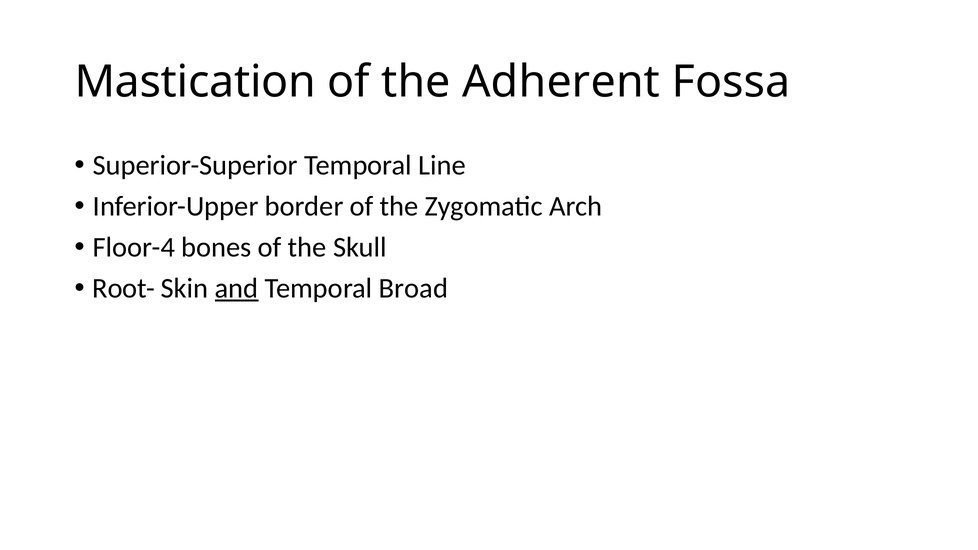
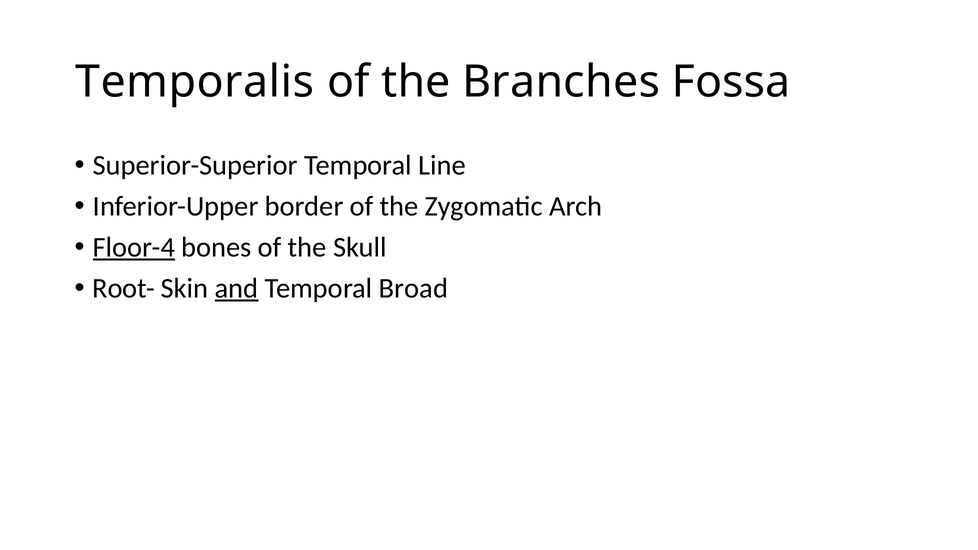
Mastication: Mastication -> Temporalis (195, 82)
Adherent: Adherent -> Branches (561, 82)
Floor-4 underline: none -> present (134, 247)
